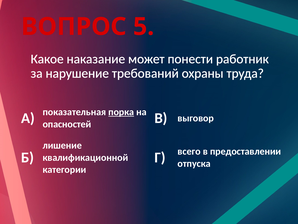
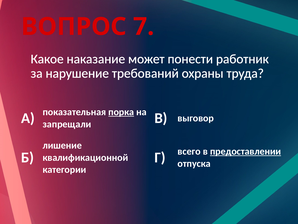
5: 5 -> 7 (144, 27)
опасностей: опасностей -> запрещали (67, 124)
предоставлении underline: none -> present (246, 151)
